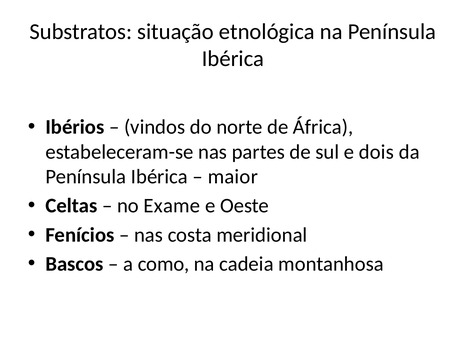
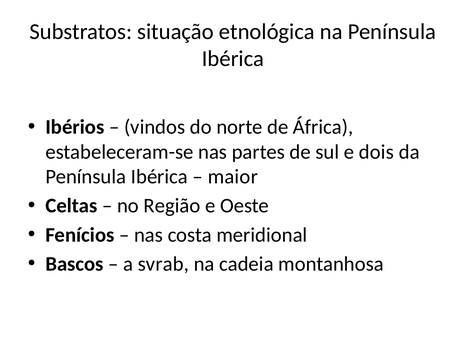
Exame: Exame -> Região (172, 205)
como: como -> svrab (163, 263)
